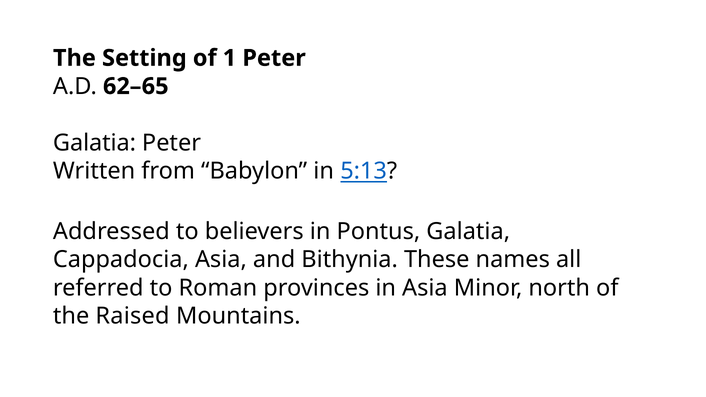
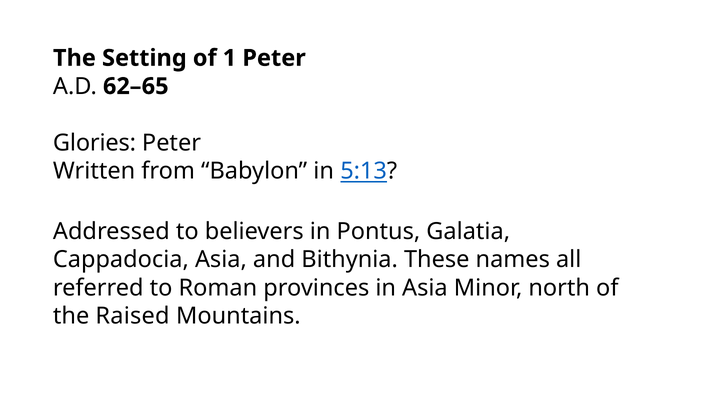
Galatia: Galatia -> Glories (95, 143)
